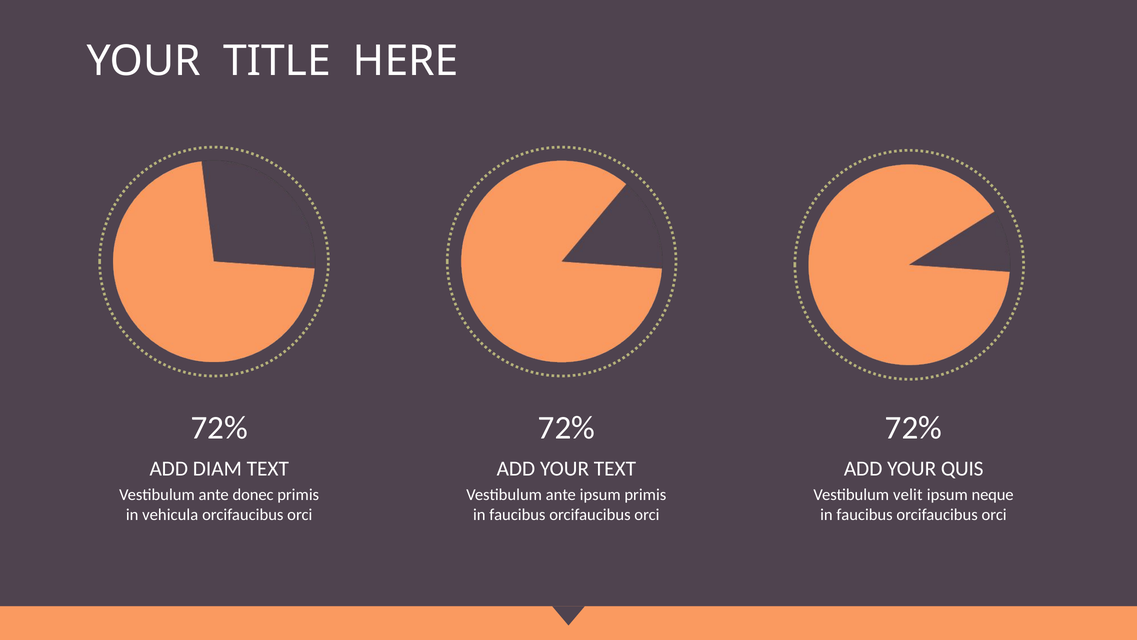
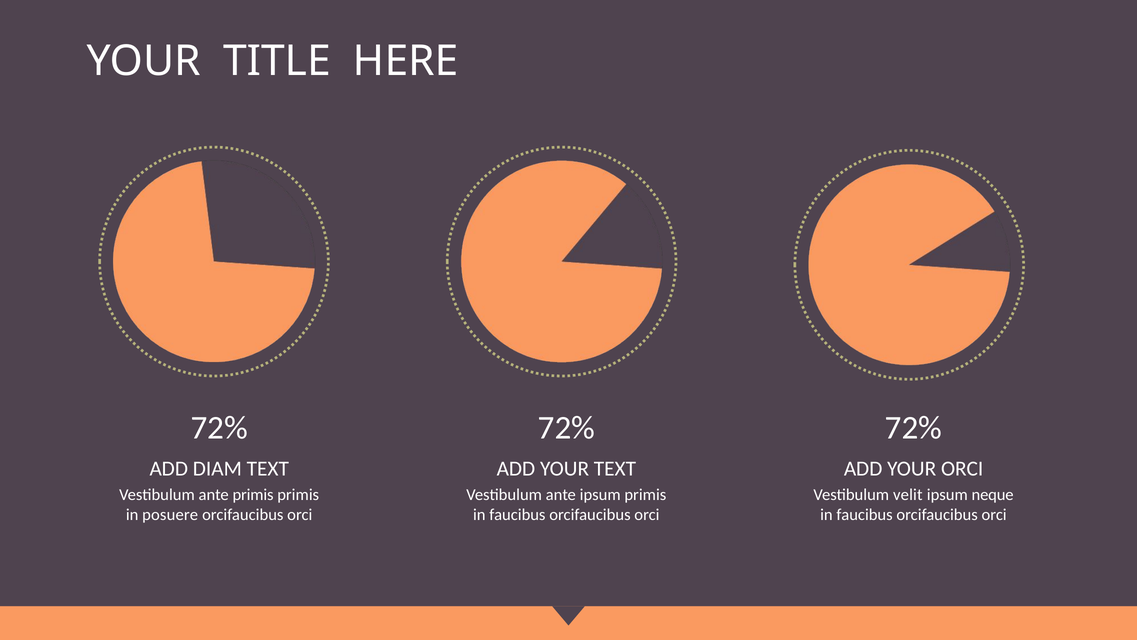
YOUR QUIS: QUIS -> ORCI (962, 469)
ante donec: donec -> primis (253, 495)
vehicula: vehicula -> posuere (170, 514)
